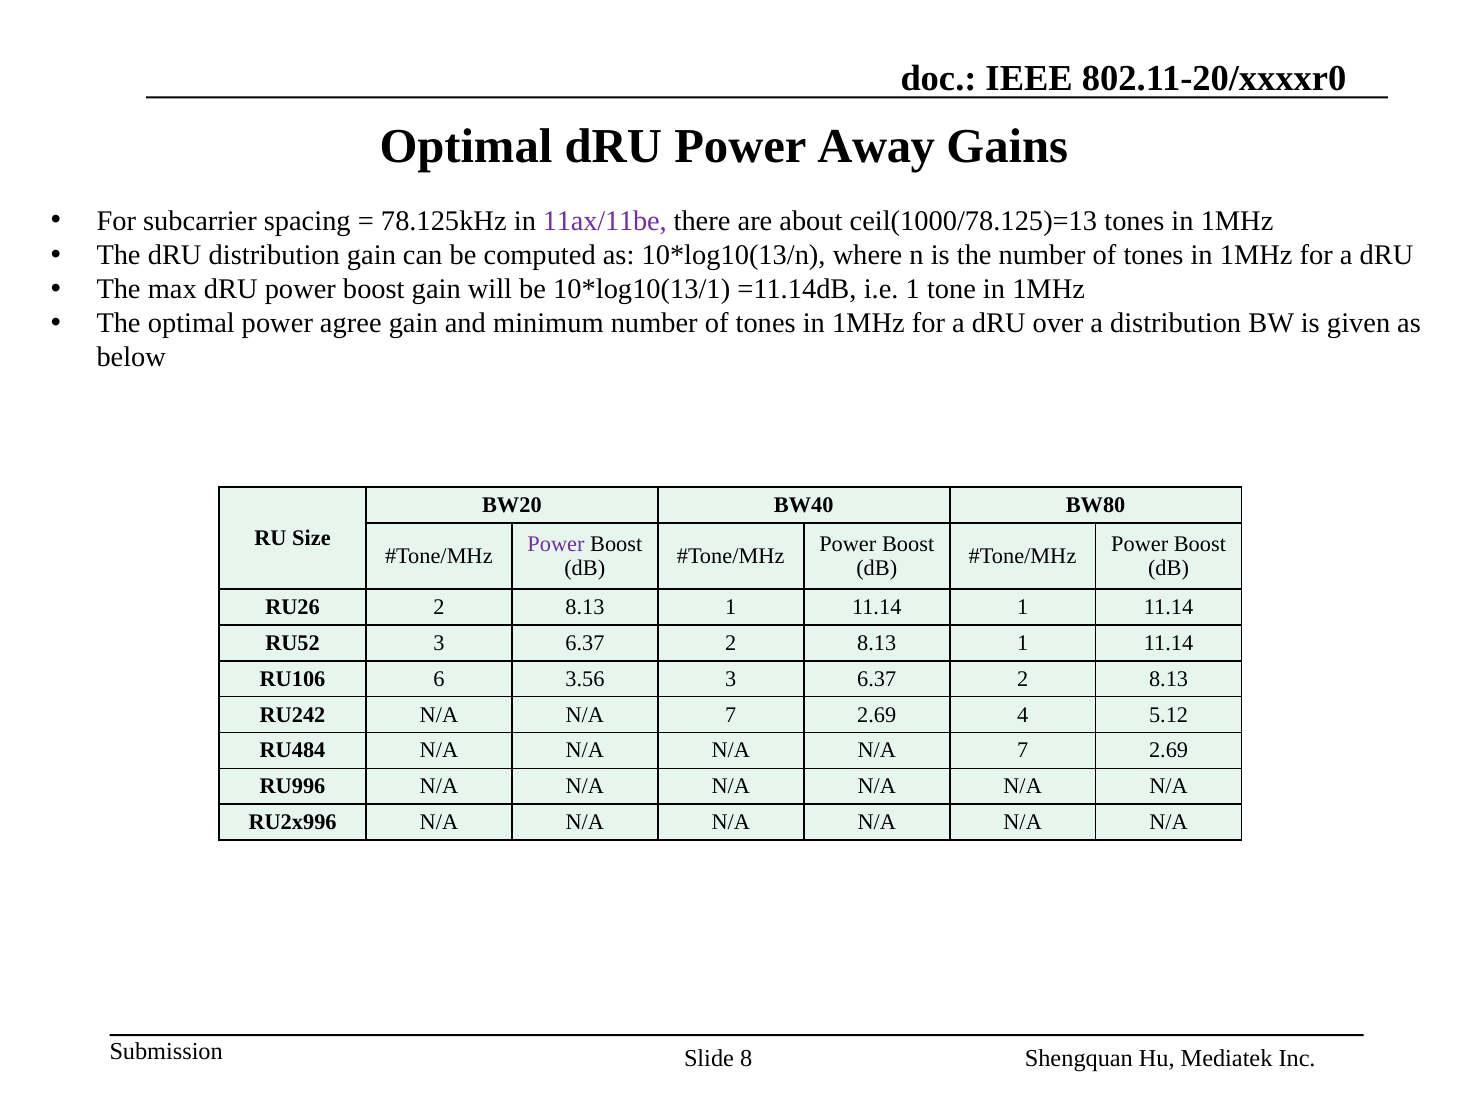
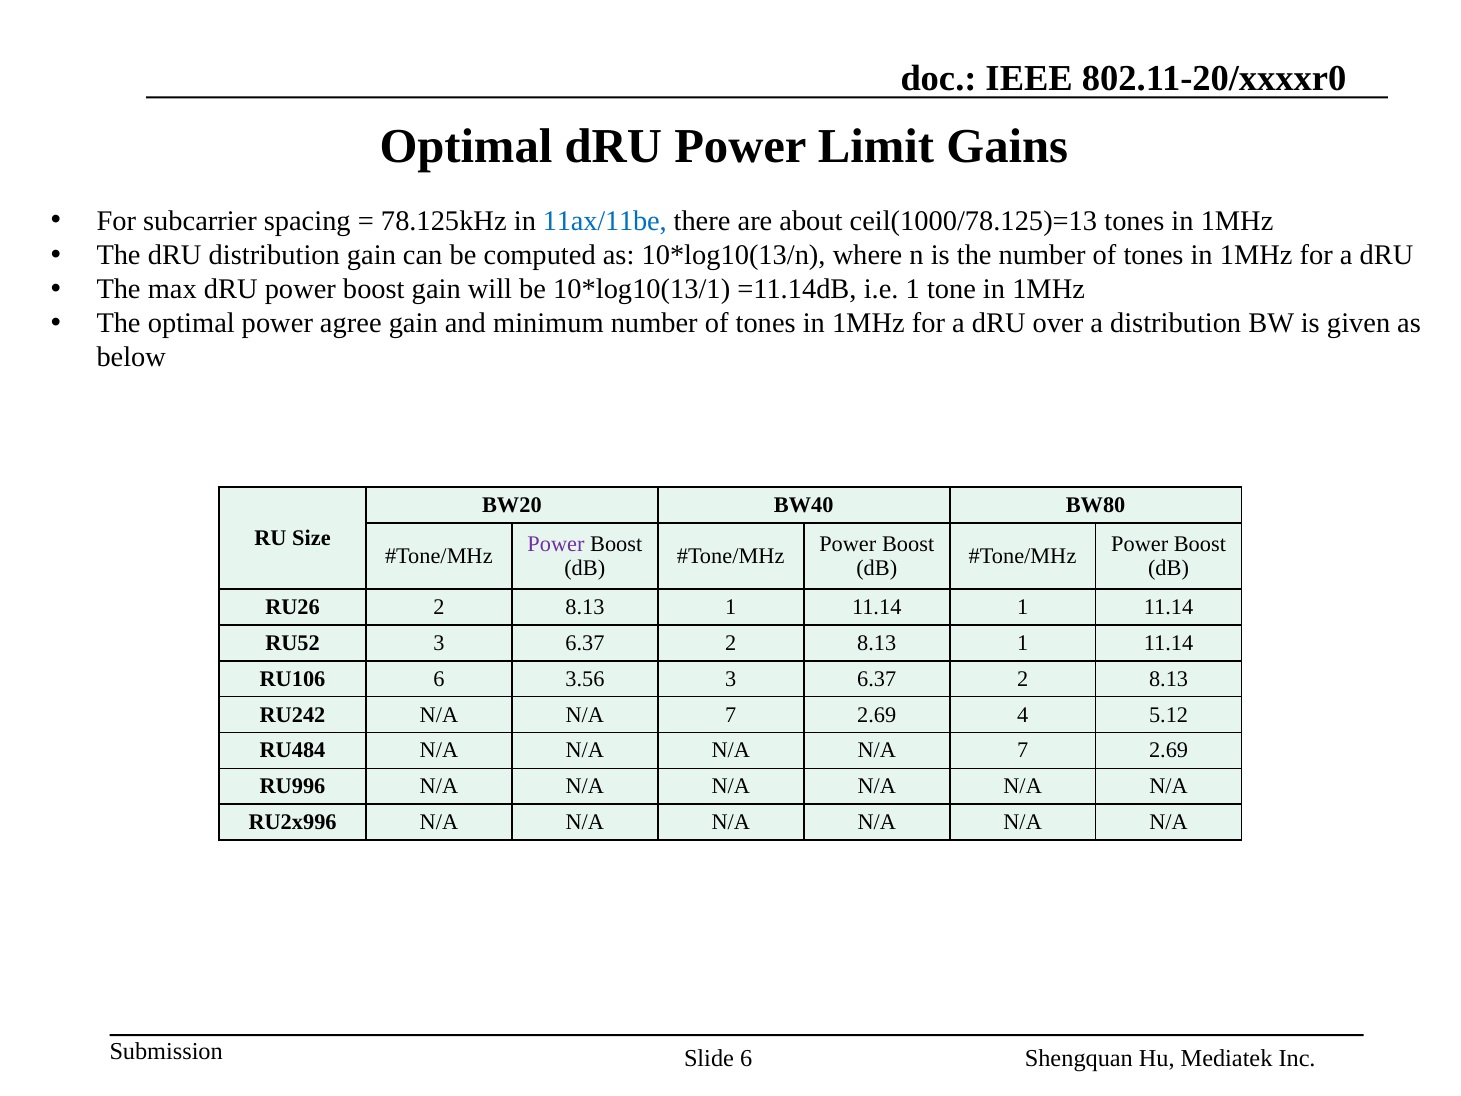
Away: Away -> Limit (876, 146)
11ax/11be colour: purple -> blue (605, 221)
Slide 8: 8 -> 6 (746, 1058)
